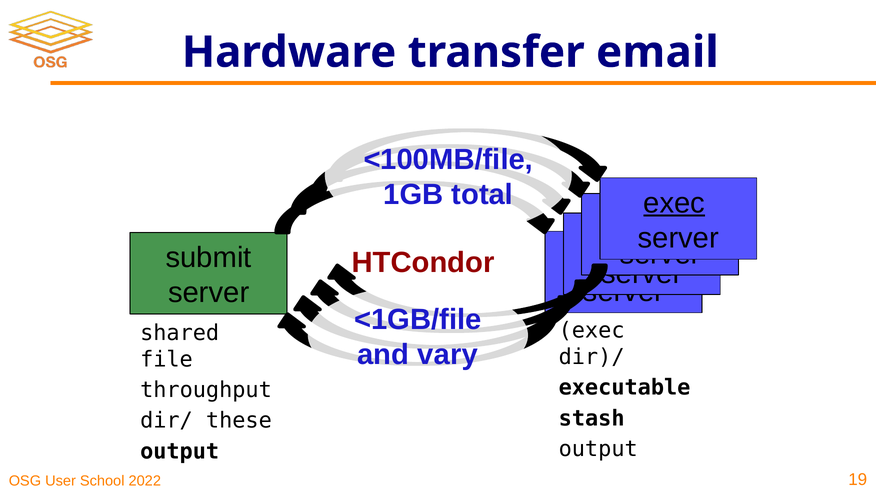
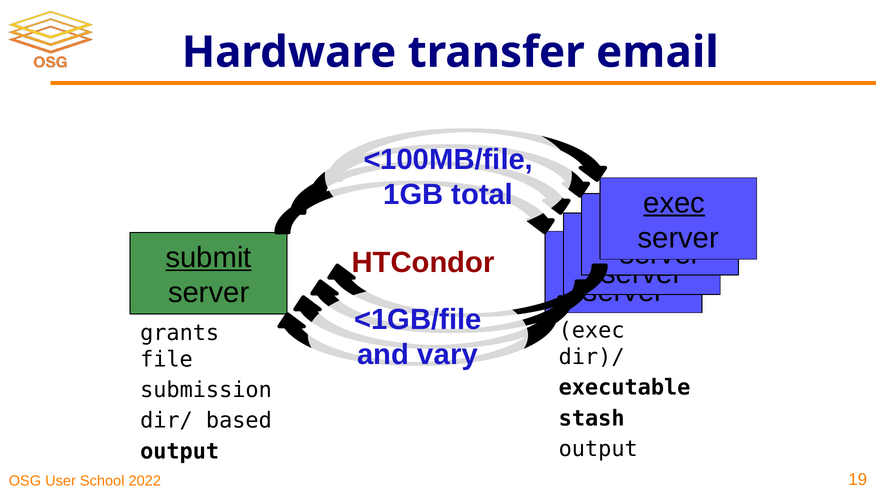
submit underline: none -> present (209, 258)
shared: shared -> grants (180, 333)
throughput: throughput -> submission (206, 390)
these: these -> based (239, 421)
